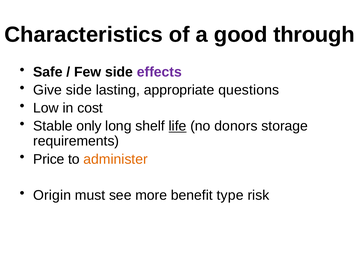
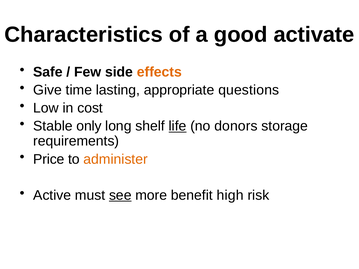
through: through -> activate (314, 35)
effects colour: purple -> orange (159, 72)
Give side: side -> time (79, 90)
Origin: Origin -> Active (52, 195)
see underline: none -> present (120, 195)
type: type -> high (230, 195)
